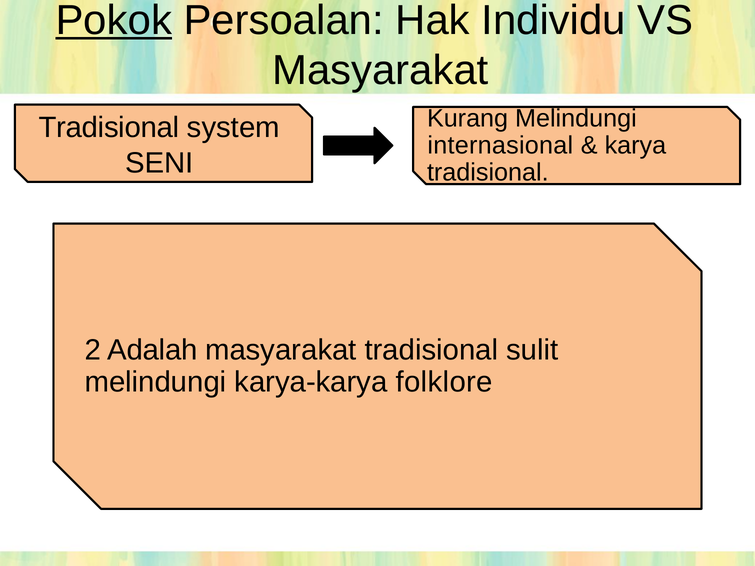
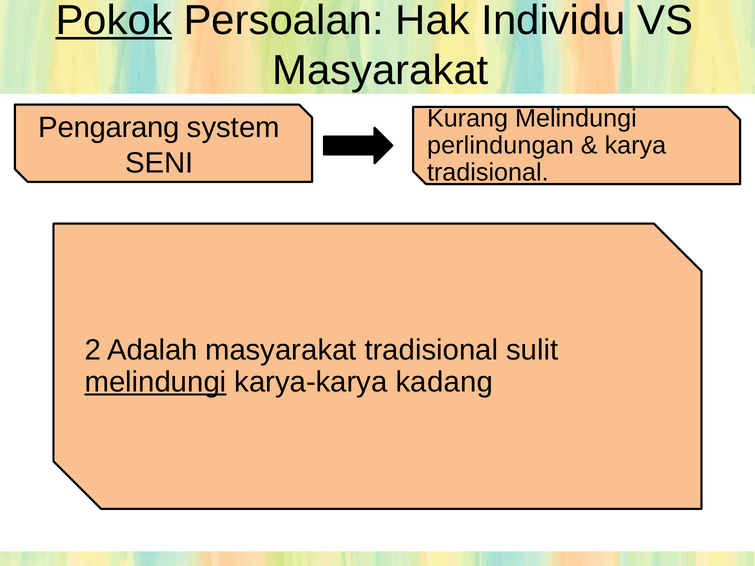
Tradisional: Tradisional -> Pengarang (109, 128)
internasional: internasional -> perlindungan (500, 145)
melindungi underline: none -> present (156, 382)
folklore: folklore -> kadang (444, 382)
